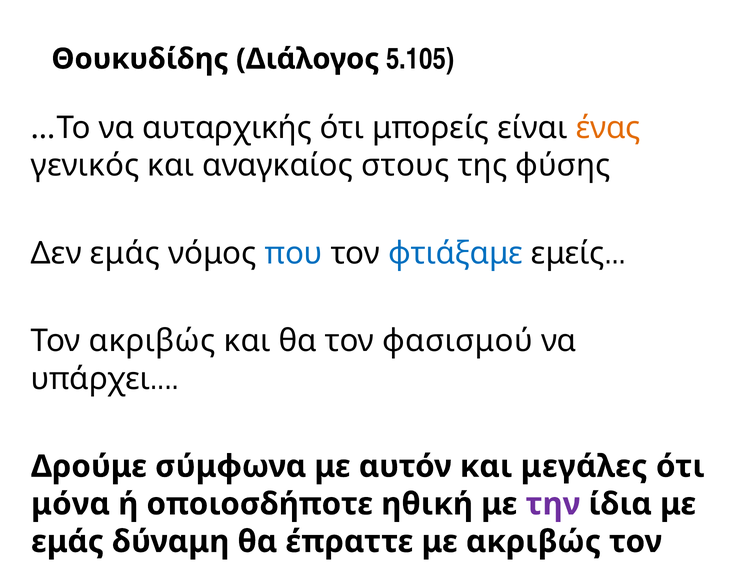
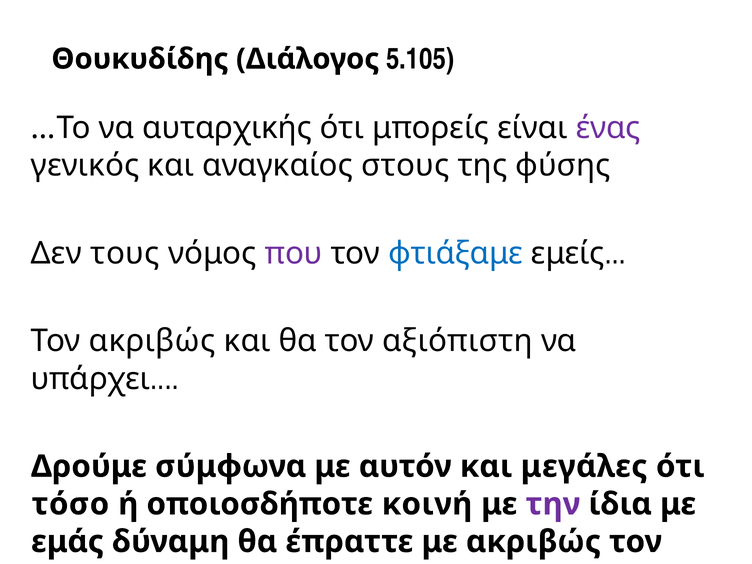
ένας colour: orange -> purple (608, 128)
Δεν εμάς: εμάς -> τους (125, 253)
που colour: blue -> purple (294, 253)
φασισμού: φασισμού -> αξιόπιστη (458, 341)
μόνα: μόνα -> τόσο (70, 504)
ηθική: ηθική -> κοινή (427, 504)
